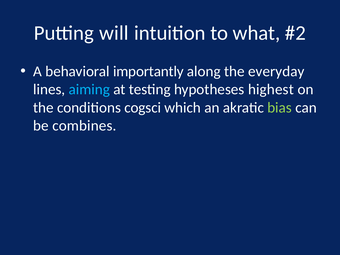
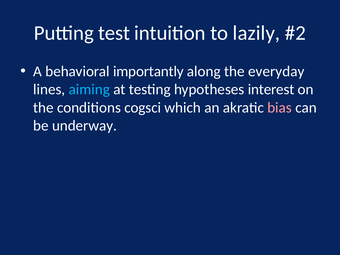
will: will -> test (114, 33)
what: what -> lazily (256, 33)
highest: highest -> interest (271, 89)
bias colour: light green -> pink (280, 108)
combines: combines -> underway (84, 126)
